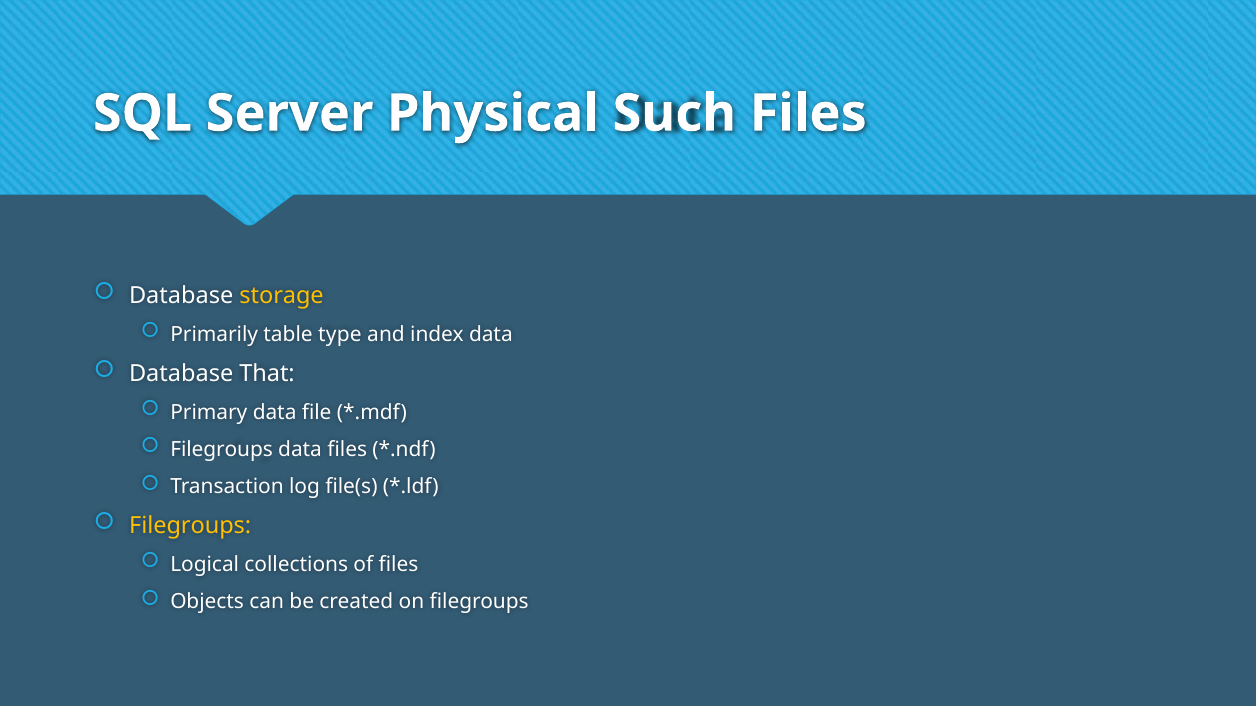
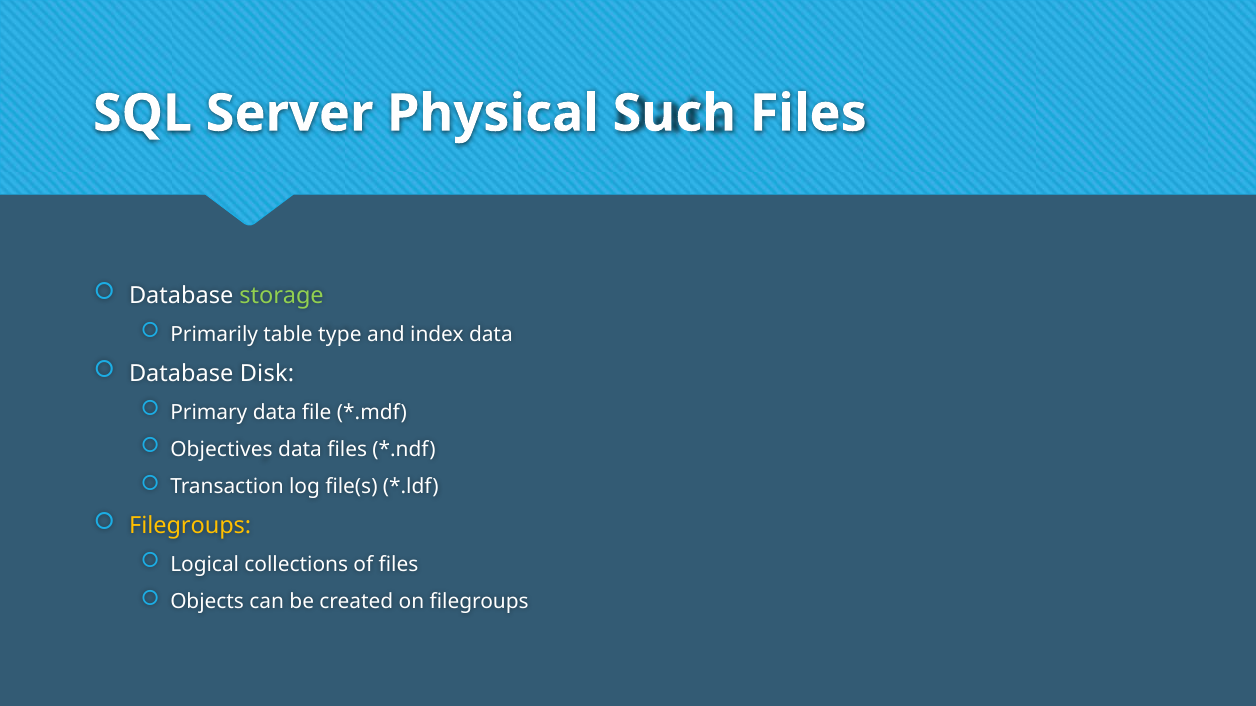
storage colour: yellow -> light green (282, 296)
That: That -> Disk (267, 374)
Filegroups: Filegroups -> Objectives (221, 450)
